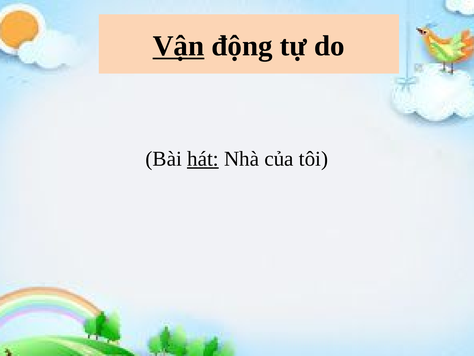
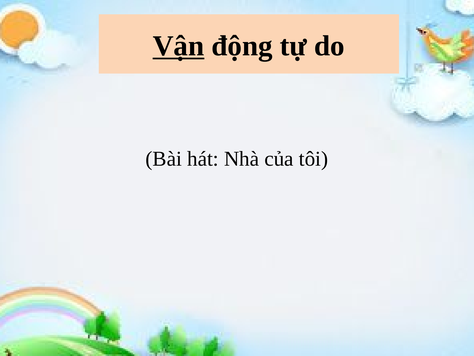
hát underline: present -> none (203, 159)
